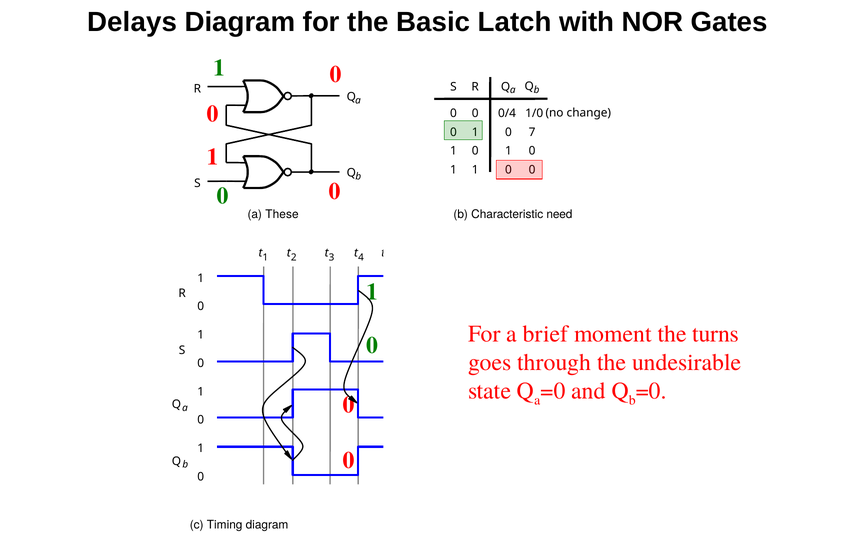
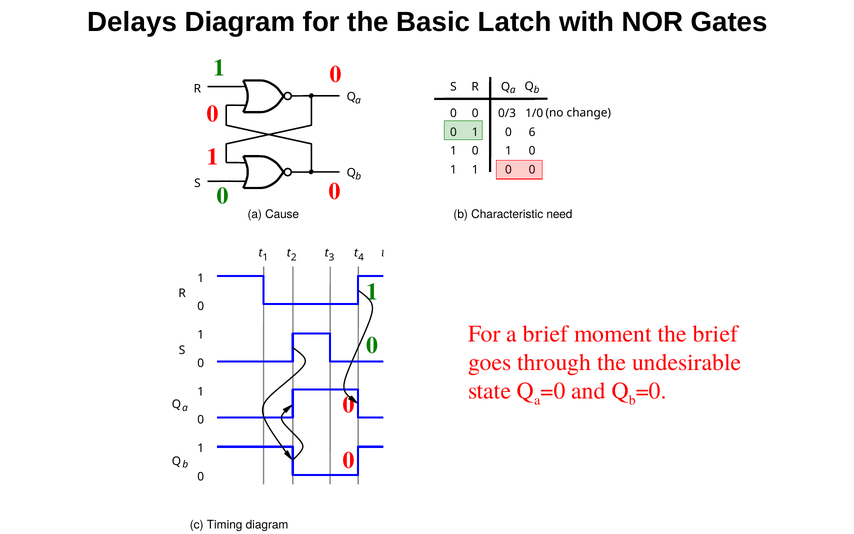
0/4: 0/4 -> 0/3 (507, 113)
0 7: 7 -> 6 (532, 132)
These: These -> Cause (282, 214)
the turns: turns -> brief (715, 334)
